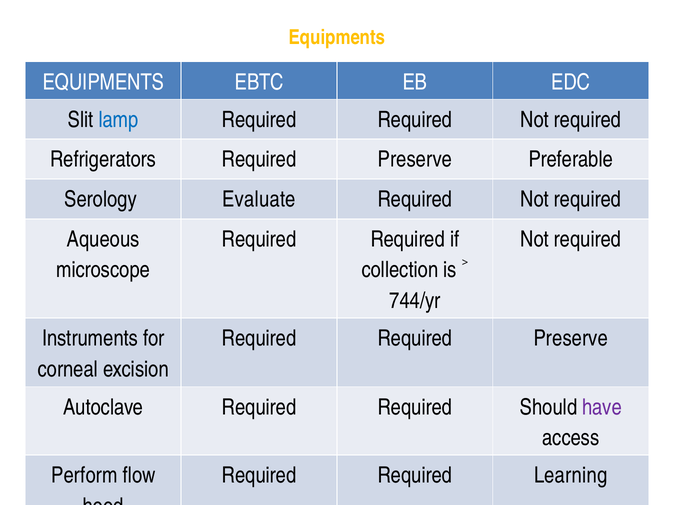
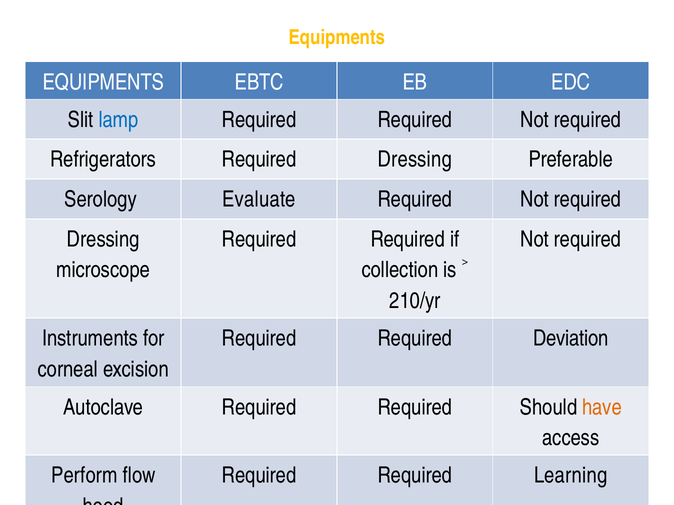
Refrigerators Required Preserve: Preserve -> Dressing (415, 160)
Aqueous: Aqueous -> Dressing (103, 240)
744/yr: 744/yr -> 210/yr (415, 301)
Required Required Preserve: Preserve -> Deviation (571, 339)
have colour: purple -> orange (602, 408)
